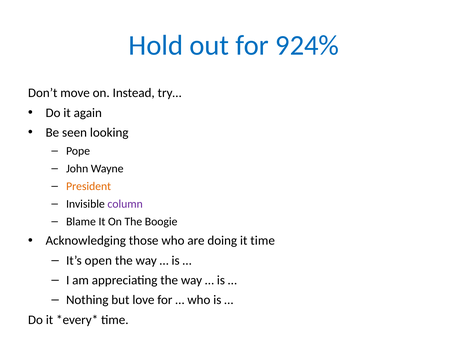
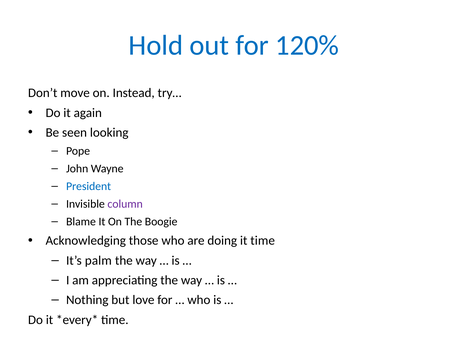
924%: 924% -> 120% (307, 45)
President colour: orange -> blue (89, 186)
open: open -> palm (98, 260)
